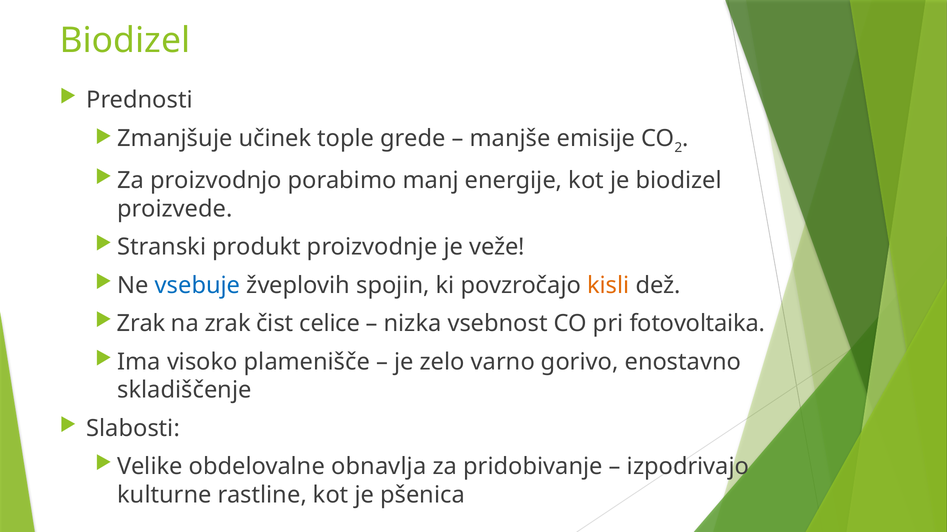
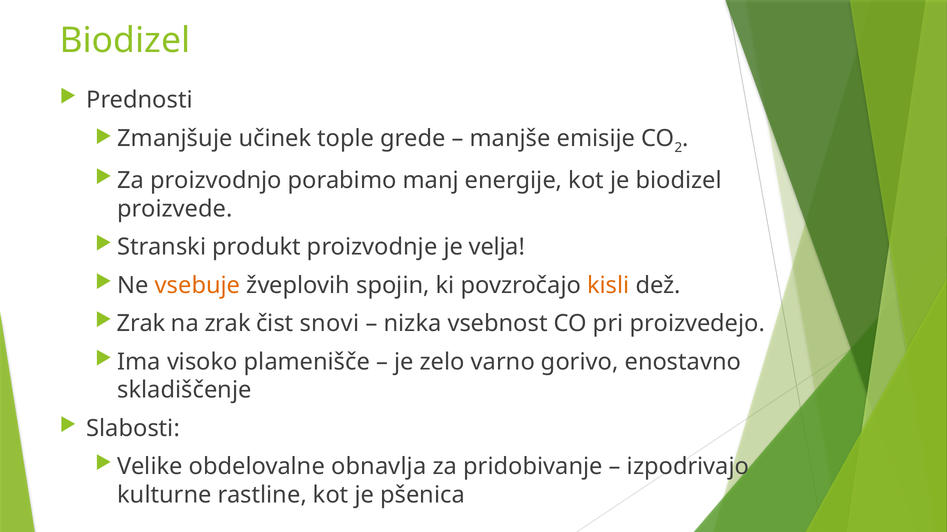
veže: veže -> velja (497, 247)
vsebuje colour: blue -> orange (198, 286)
celice: celice -> snovi (329, 324)
fotovoltaika: fotovoltaika -> proizvedejo (697, 324)
